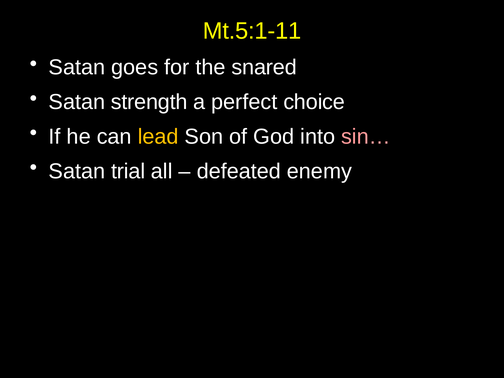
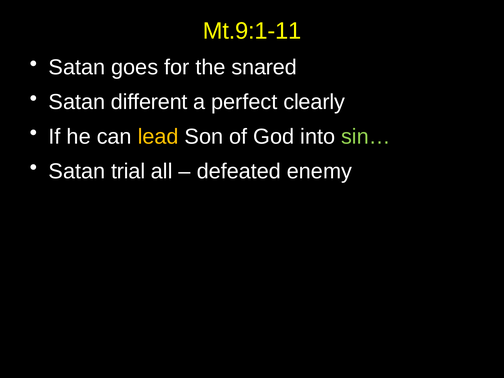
Mt.5:1-11: Mt.5:1-11 -> Mt.9:1-11 (252, 31)
strength: strength -> different (149, 102)
choice: choice -> clearly (314, 102)
sin… colour: pink -> light green (366, 137)
